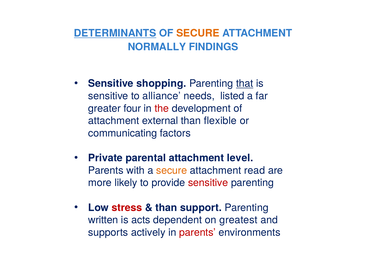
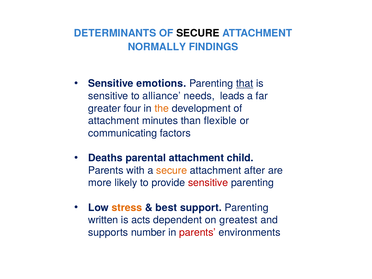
DETERMINANTS underline: present -> none (115, 33)
SECURE colour: orange -> black (198, 33)
shopping: shopping -> emotions (161, 84)
listed: listed -> leads (232, 96)
the colour: red -> orange (162, 108)
external: external -> minutes (160, 121)
Private: Private -> Deaths (105, 158)
level: level -> child (240, 158)
read: read -> after (255, 170)
stress colour: red -> orange (127, 208)
than: than -> best (166, 208)
actively: actively -> number (148, 232)
